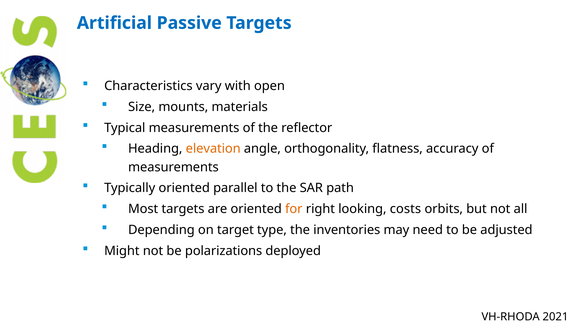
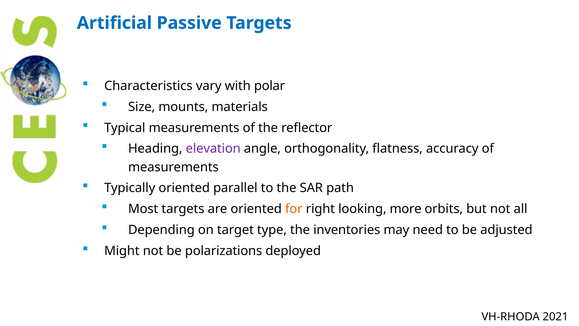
open: open -> polar (270, 86)
elevation colour: orange -> purple (213, 149)
costs: costs -> more (406, 209)
